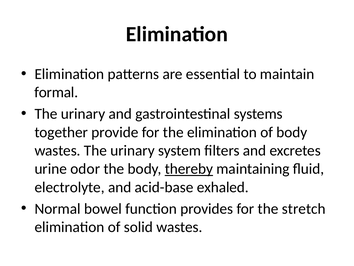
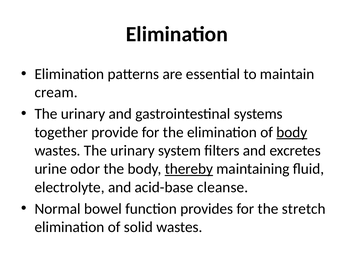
formal: formal -> cream (56, 92)
body underline: none -> present (292, 132)
exhaled: exhaled -> cleanse (223, 187)
